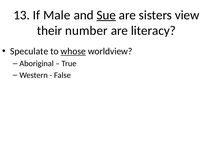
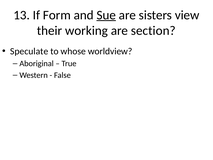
Male: Male -> Form (57, 15)
number: number -> working (86, 31)
literacy: literacy -> section (153, 31)
whose underline: present -> none (73, 51)
